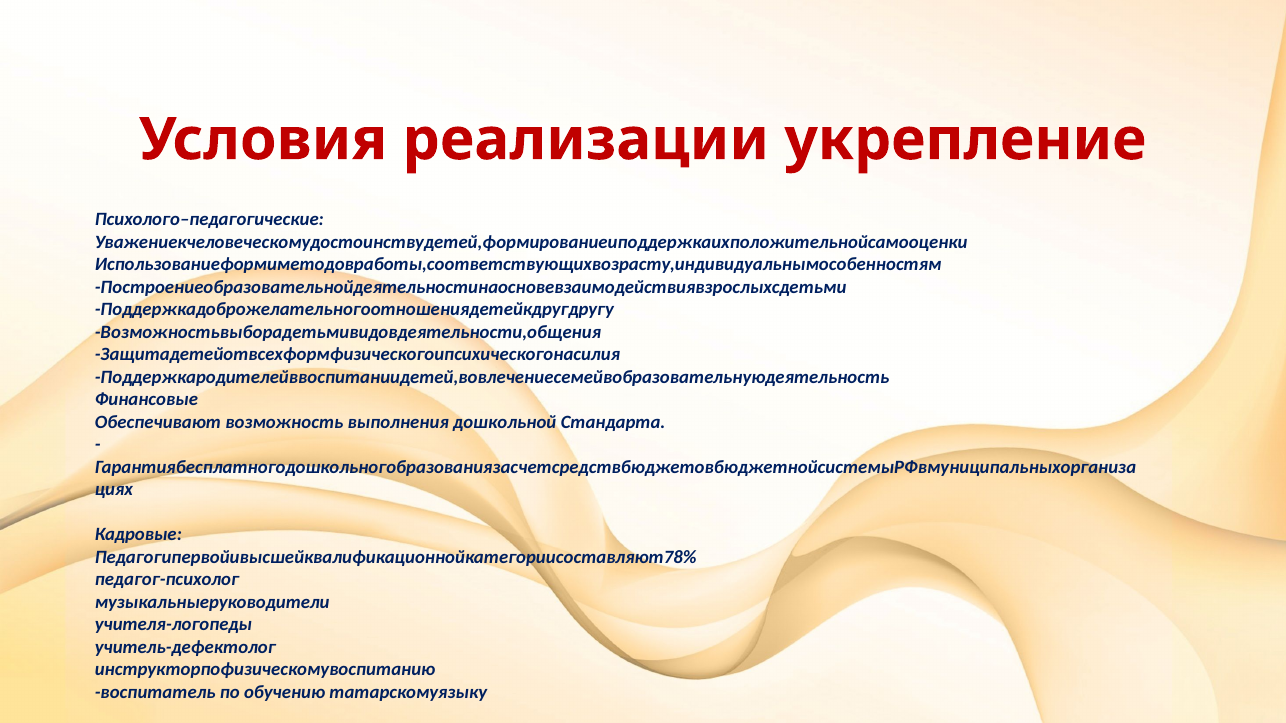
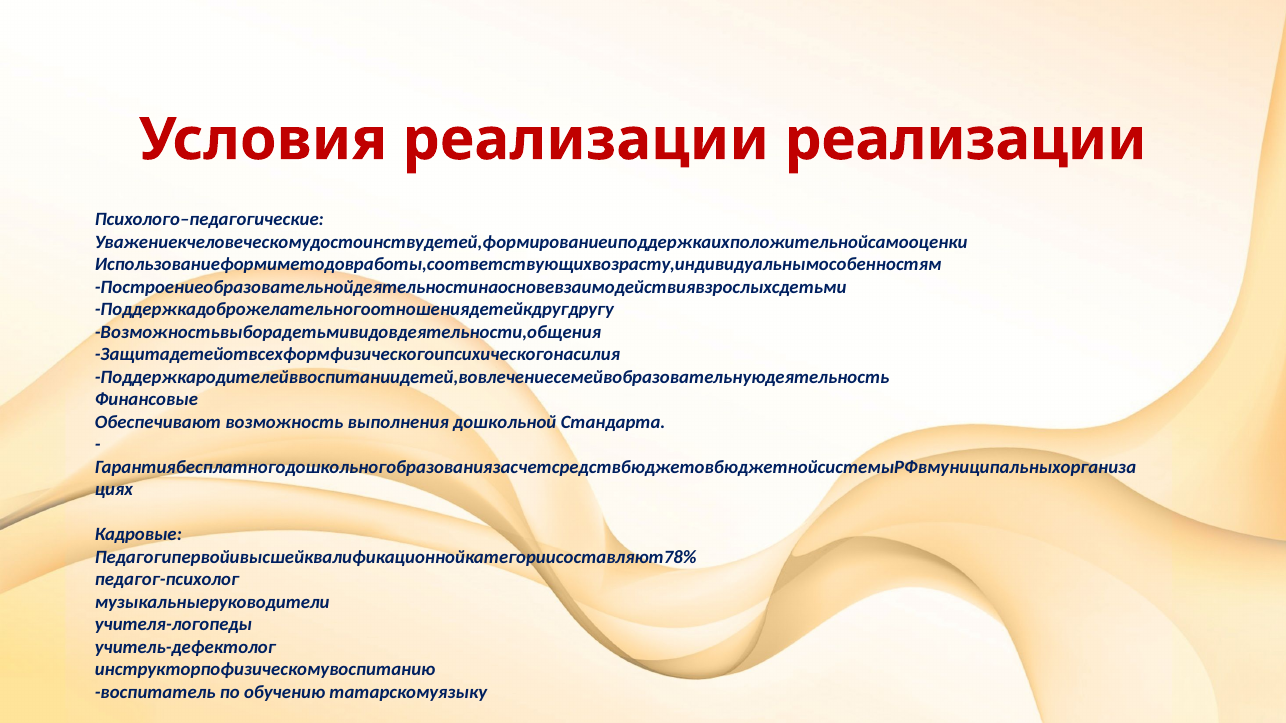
реализации укрепление: укрепление -> реализации (966, 140)
